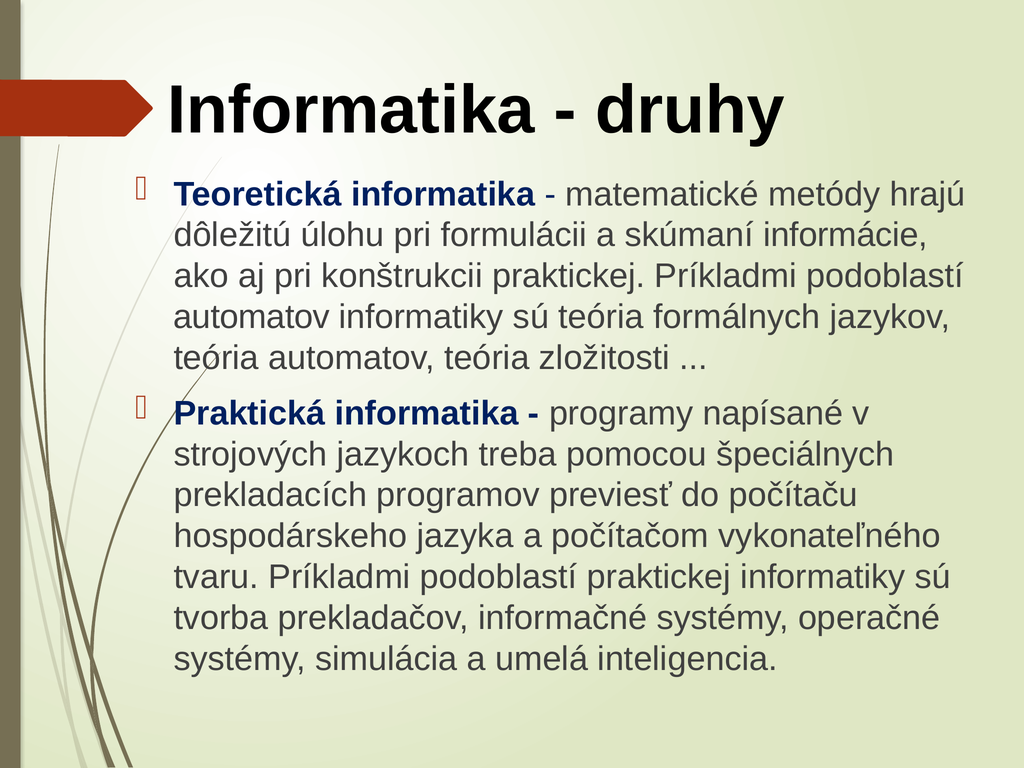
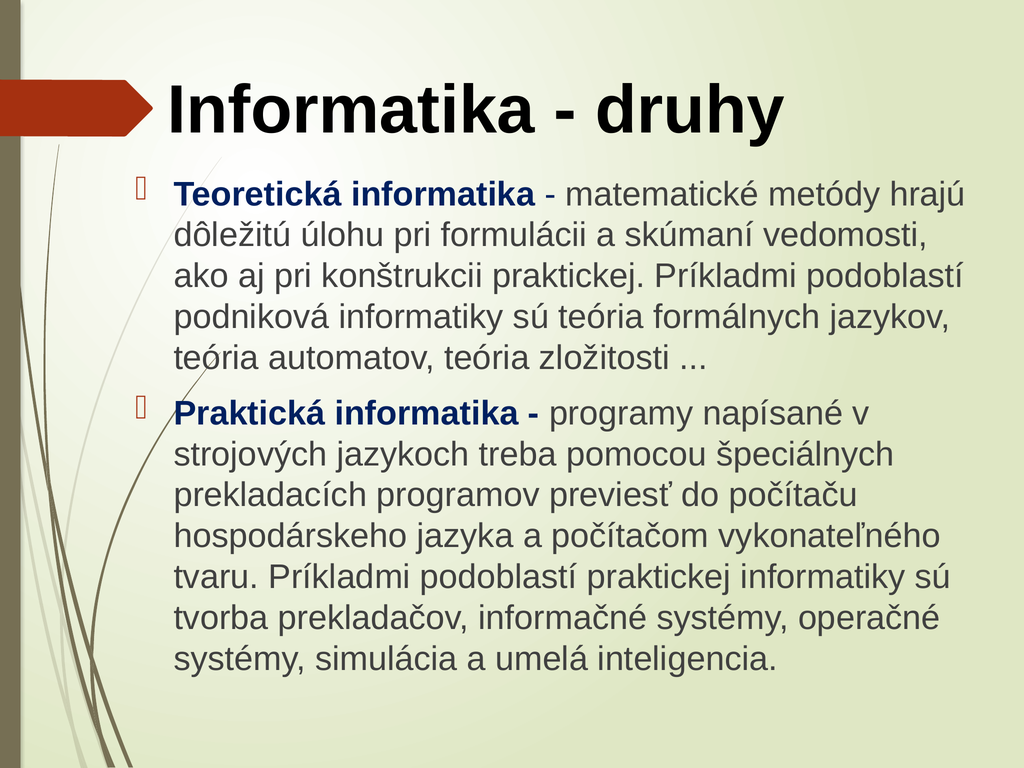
informácie: informácie -> vedomosti (845, 235)
automatov: automatov -> podniková (251, 317)
